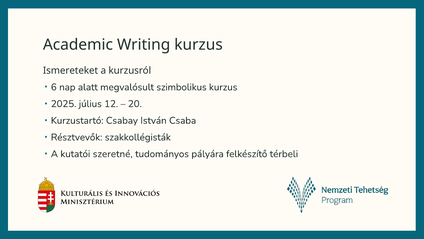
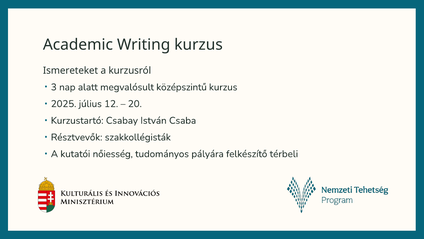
6: 6 -> 3 (54, 87)
szimbolikus: szimbolikus -> középszintű (182, 87)
szeretné: szeretné -> nőiesség (113, 154)
